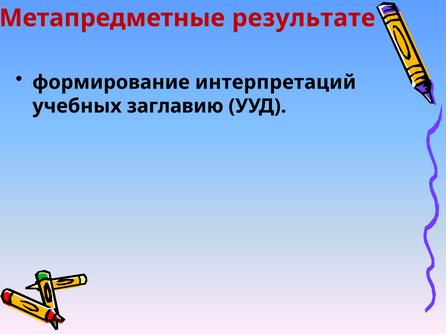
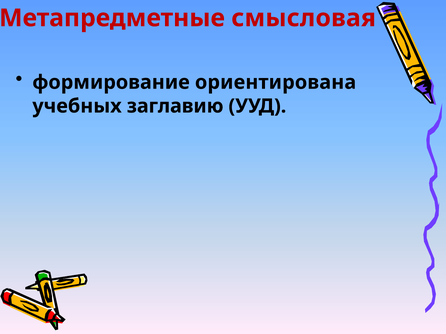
результате: результате -> смысловая (304, 18)
интерпретаций: интерпретаций -> ориентирована (276, 82)
